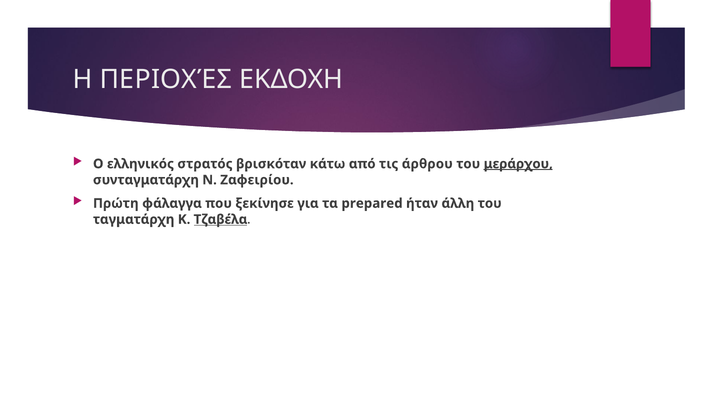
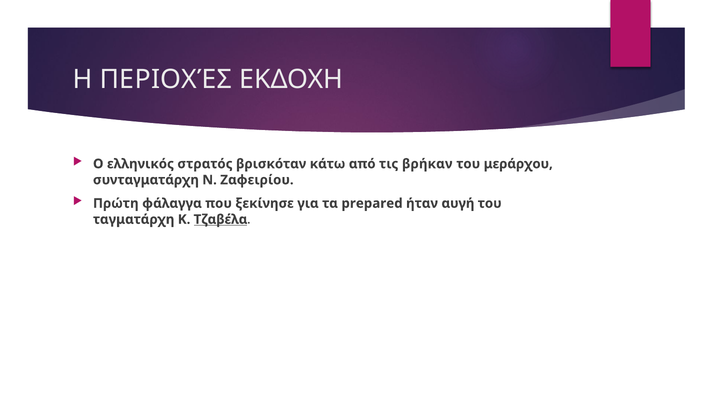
άρθρου: άρθρου -> βρήκαν (427, 164)
μεράρχου underline: present -> none (518, 164)
άλλη: άλλη -> αυγή (458, 203)
